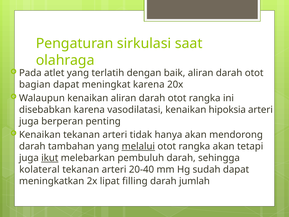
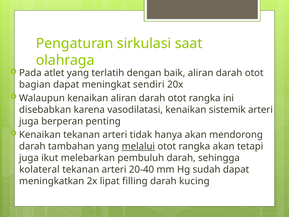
meningkat karena: karena -> sendiri (149, 84)
hipoksia: hipoksia -> sistemik (227, 110)
ikut underline: present -> none (50, 158)
jumlah: jumlah -> kucing (194, 181)
